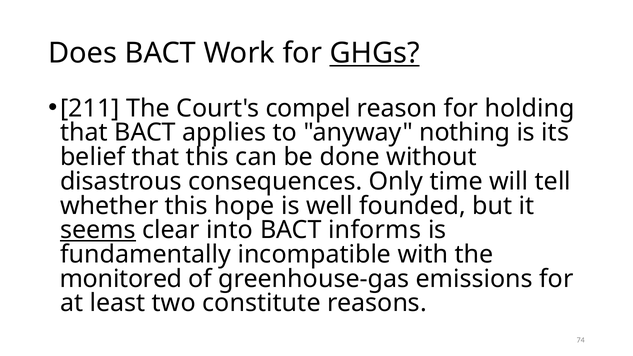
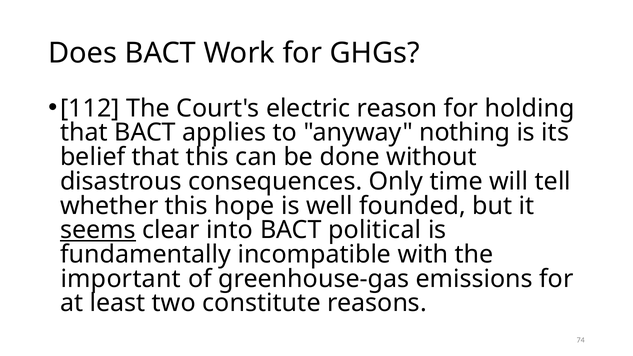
GHGs underline: present -> none (375, 53)
211: 211 -> 112 (90, 108)
compel: compel -> electric (308, 108)
informs: informs -> political (375, 230)
monitored: monitored -> important (121, 279)
